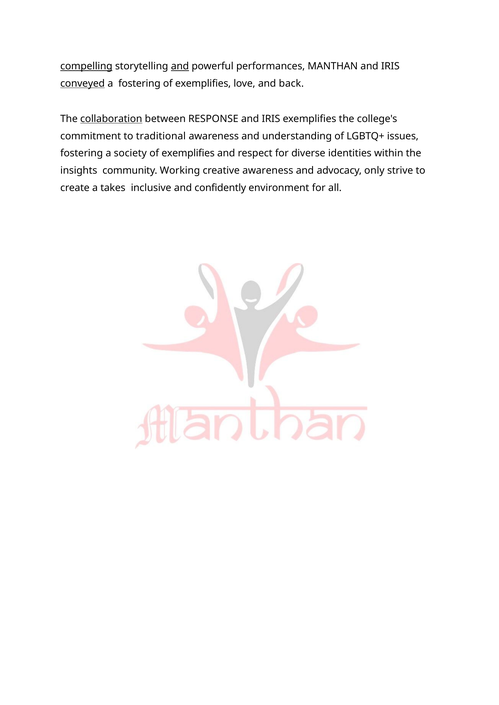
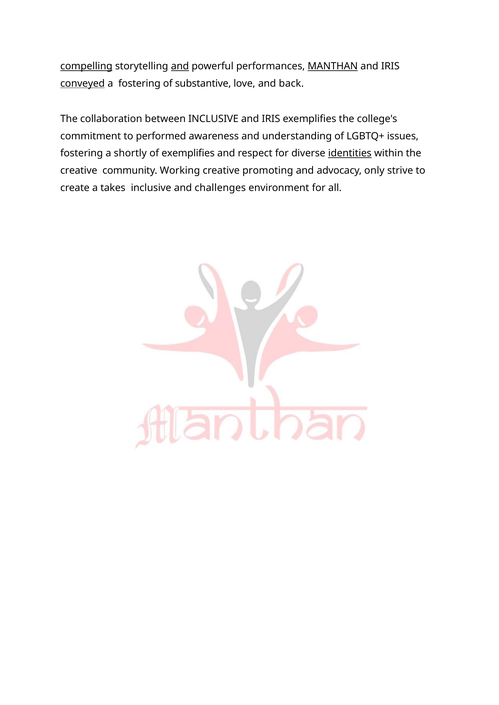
MANTHAN underline: none -> present (333, 66)
exemplifies: exemplifies -> substantive (203, 84)
collaboration underline: present -> none (111, 119)
between RESPONSE: RESPONSE -> INCLUSIVE (213, 119)
traditional: traditional -> performed (161, 136)
society: society -> shortly (130, 153)
identities underline: none -> present (350, 153)
insights: insights -> creative (79, 171)
creative awareness: awareness -> promoting (268, 171)
confidently: confidently -> challenges (220, 188)
